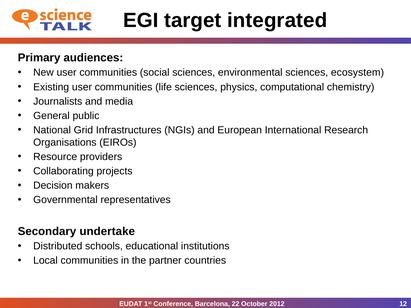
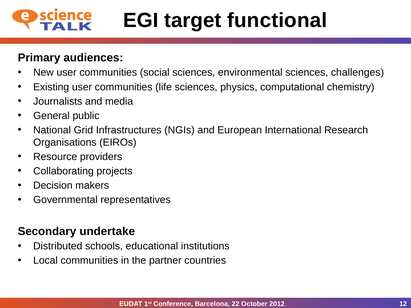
integrated: integrated -> functional (277, 20)
ecosystem: ecosystem -> challenges (357, 73)
